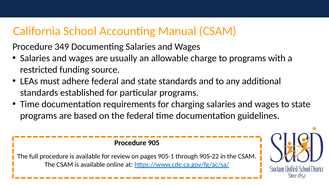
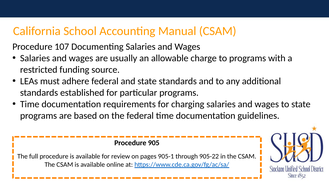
349: 349 -> 107 (62, 47)
